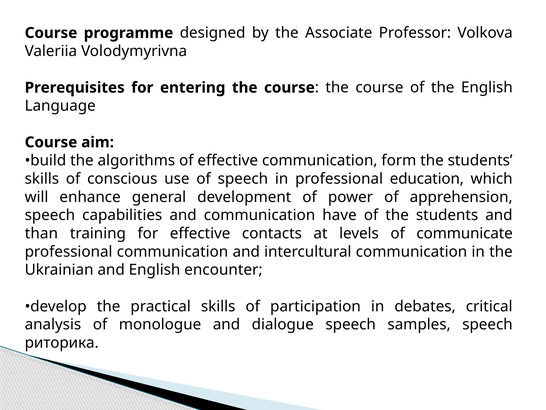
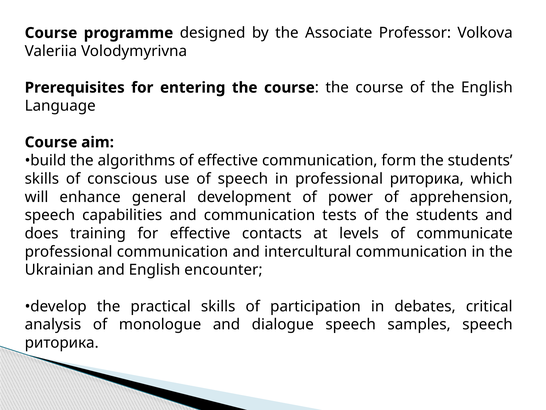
professional education: education -> риторика (427, 179)
have: have -> tests (340, 215)
than: than -> does (42, 233)
